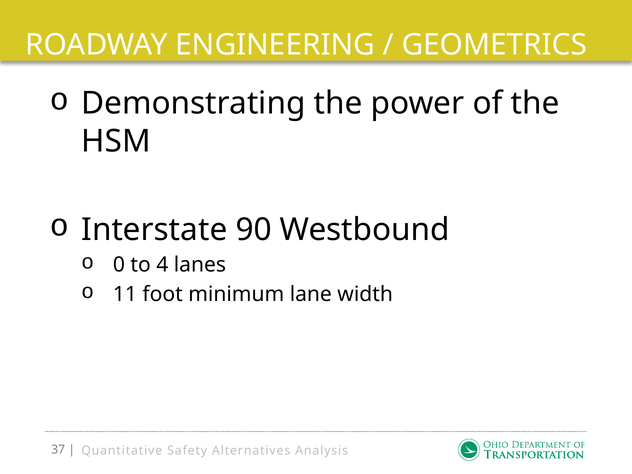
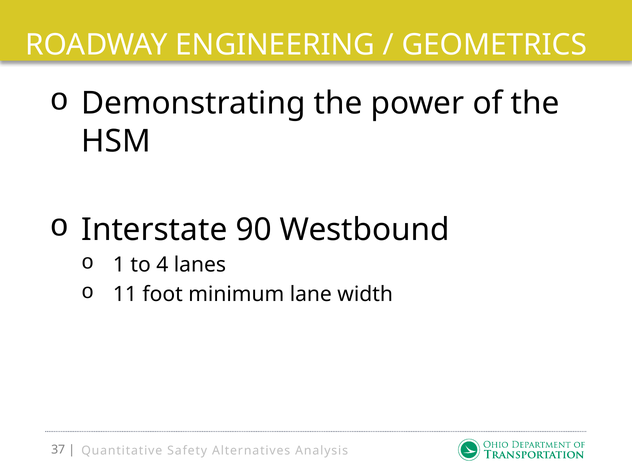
0: 0 -> 1 (119, 265)
